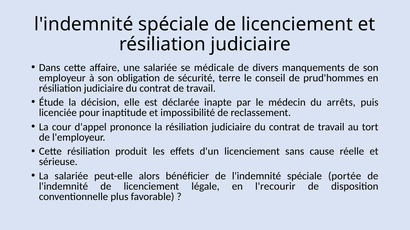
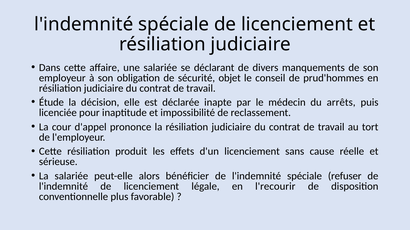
médicale: médicale -> déclarant (214, 68)
terre: terre -> objet (230, 78)
portée: portée -> refuser (345, 176)
